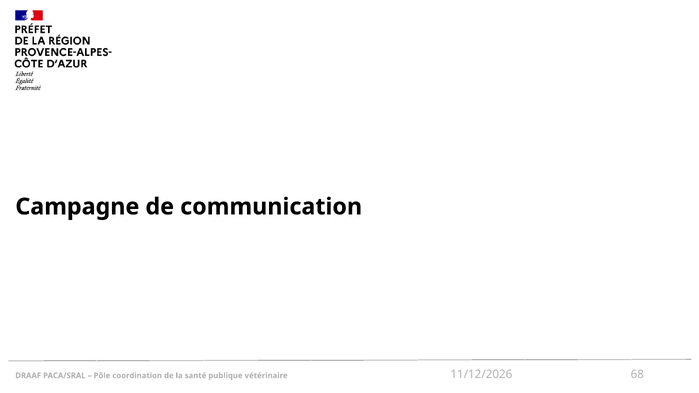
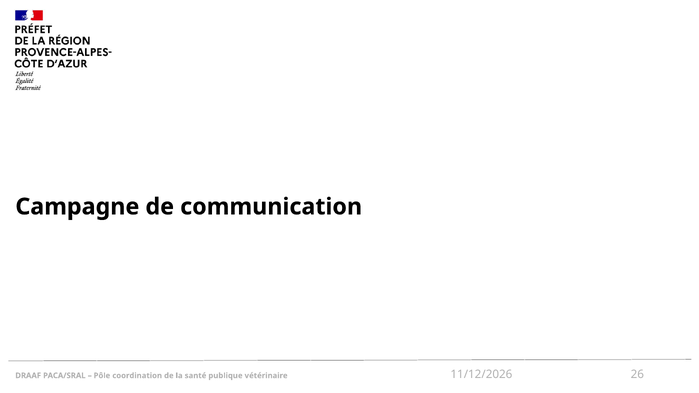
68: 68 -> 26 (637, 375)
